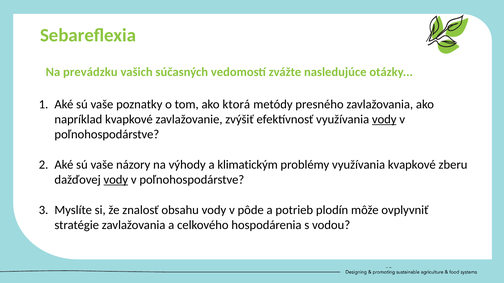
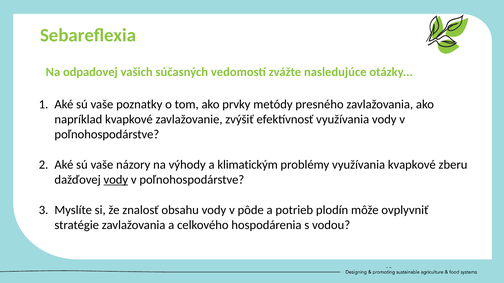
prevádzku: prevádzku -> odpadovej (90, 72)
ktorá: ktorá -> prvky (236, 104)
vody underline: present -> none (384, 120)
